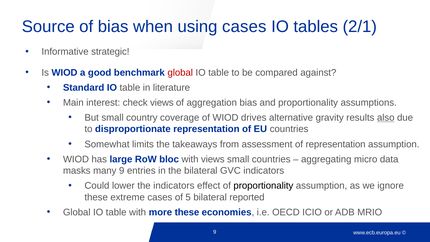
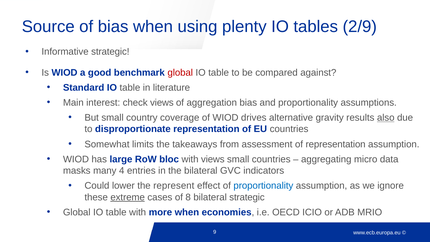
using cases: cases -> plenty (244, 27)
2/1: 2/1 -> 2/9 (360, 27)
many 9: 9 -> 4 (122, 171)
the indicators: indicators -> represent (174, 186)
proportionality colour: black -> blue (263, 186)
extreme underline: none -> present (128, 197)
5: 5 -> 8 (188, 197)
bilateral reported: reported -> strategic (247, 197)
more these: these -> when (187, 212)
